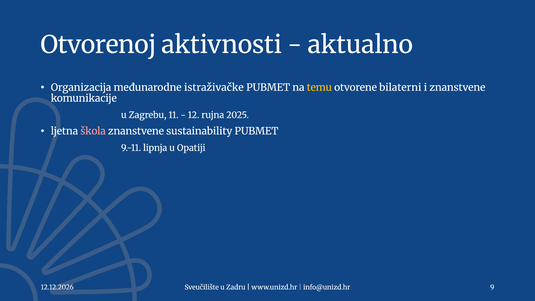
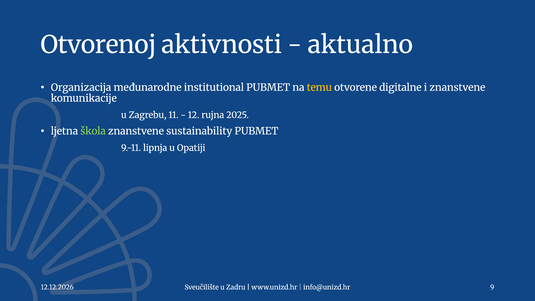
istraživačke: istraživačke -> institutional (214, 87)
bilaterni: bilaterni -> digitalne (400, 87)
škola colour: pink -> light green (93, 131)
